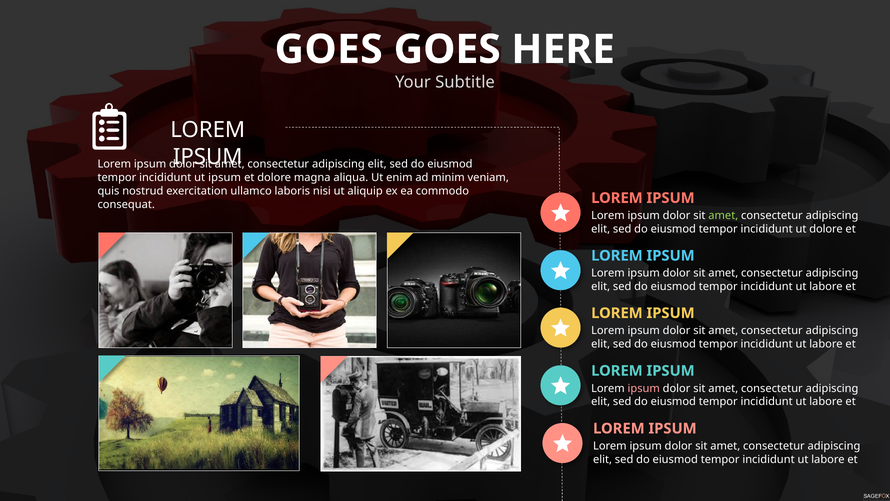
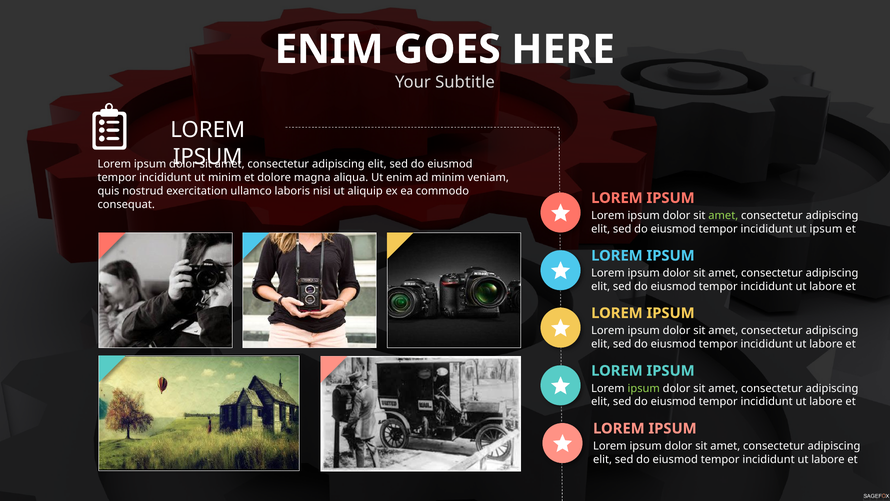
GOES: GOES -> ENIM (329, 49)
ut ipsum: ipsum -> minim (225, 178)
ut dolore: dolore -> ipsum (826, 229)
ipsum colour: pink -> light green (644, 388)
